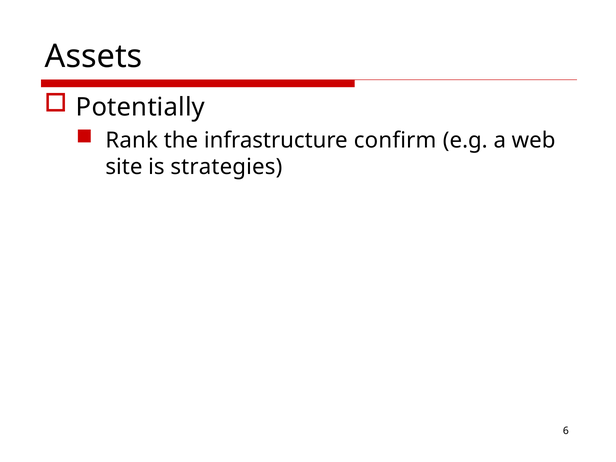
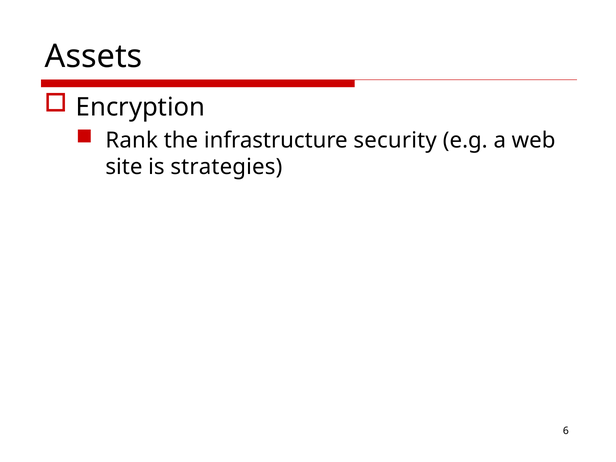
Potentially: Potentially -> Encryption (141, 108)
confirm: confirm -> security (395, 140)
